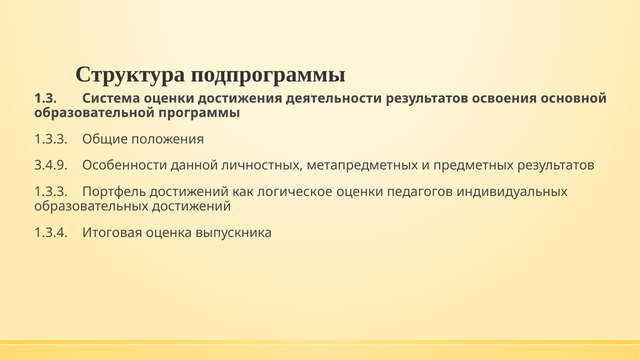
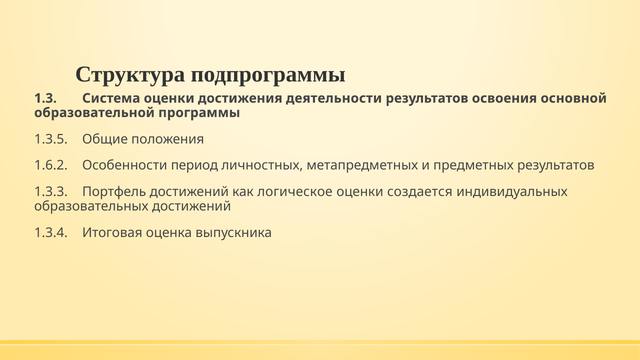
1.3.3: 1.3.3 -> 1.3.5 (51, 139)
3.4.9: 3.4.9 -> 1.6.2 (51, 166)
данной: данной -> период (194, 166)
педагогов: педагогов -> создается (420, 192)
